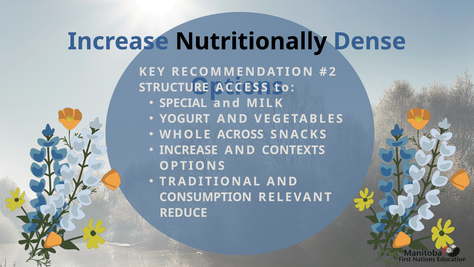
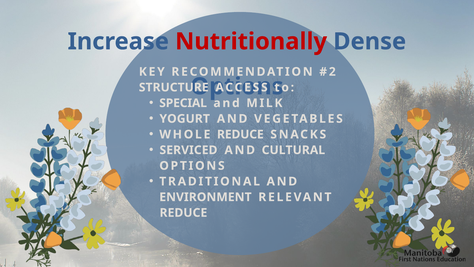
Nutritionally colour: black -> red (251, 41)
WHOLE ACROSS: ACROSS -> REDUCE (240, 134)
INCREASE: INCREASE -> SERVICED (188, 150)
CONTEXTS: CONTEXTS -> CULTURAL (293, 150)
CONSUMPTION: CONSUMPTION -> ENVIRONMENT (205, 197)
